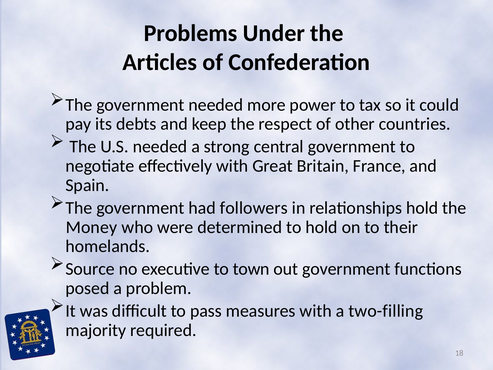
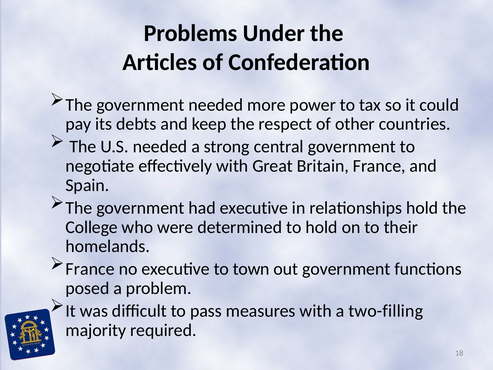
had followers: followers -> executive (254, 208)
Money: Money -> College (92, 227)
Source: Source -> France (90, 269)
